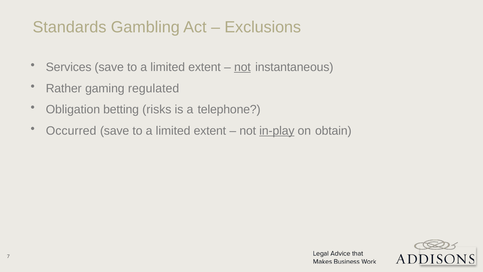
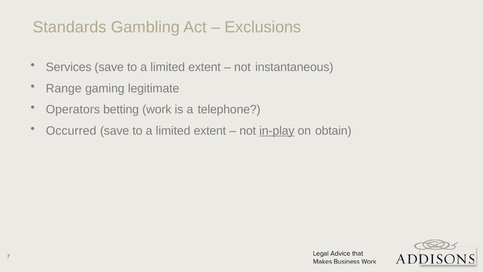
not underline: present -> none (242, 67)
Rather: Rather -> Range (64, 88)
regulated: regulated -> legitimate (154, 88)
Obligation: Obligation -> Operators (73, 110)
risks: risks -> work (157, 110)
